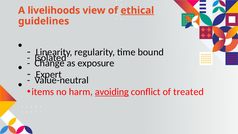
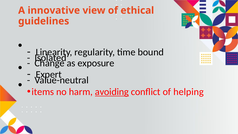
livelihoods: livelihoods -> innovative (54, 10)
ethical underline: present -> none (137, 10)
treated: treated -> helping (189, 92)
